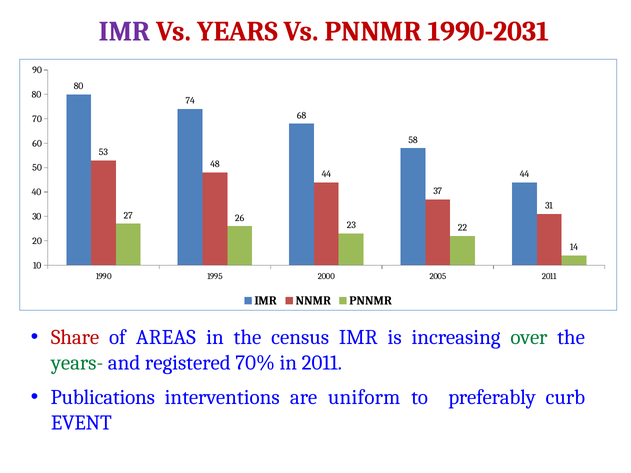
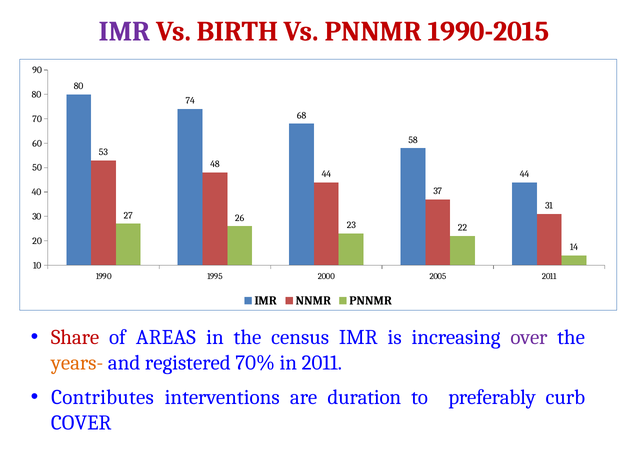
YEARS: YEARS -> BIRTH (238, 32)
1990-2031: 1990-2031 -> 1990-2015 (488, 32)
over colour: green -> purple (529, 338)
years- colour: green -> orange (77, 363)
Publications: Publications -> Contributes (102, 398)
uniform: uniform -> duration (364, 398)
EVENT: EVENT -> COVER (81, 423)
